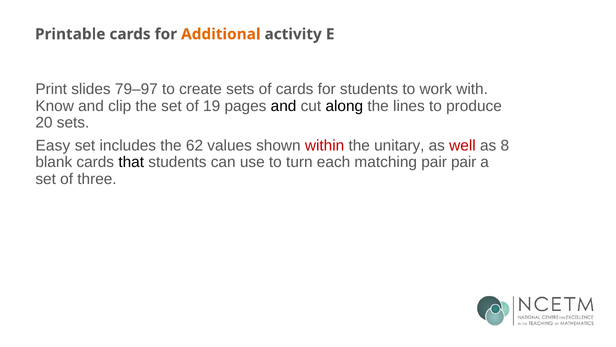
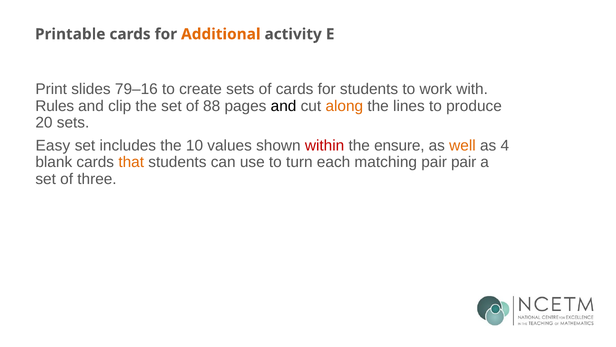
79–97: 79–97 -> 79–16 (136, 89)
Know: Know -> Rules (55, 106)
19: 19 -> 88 (212, 106)
along colour: black -> orange (344, 106)
62: 62 -> 10 (195, 145)
unitary: unitary -> ensure (399, 145)
well colour: red -> orange (462, 145)
8: 8 -> 4 (505, 145)
that colour: black -> orange (131, 162)
